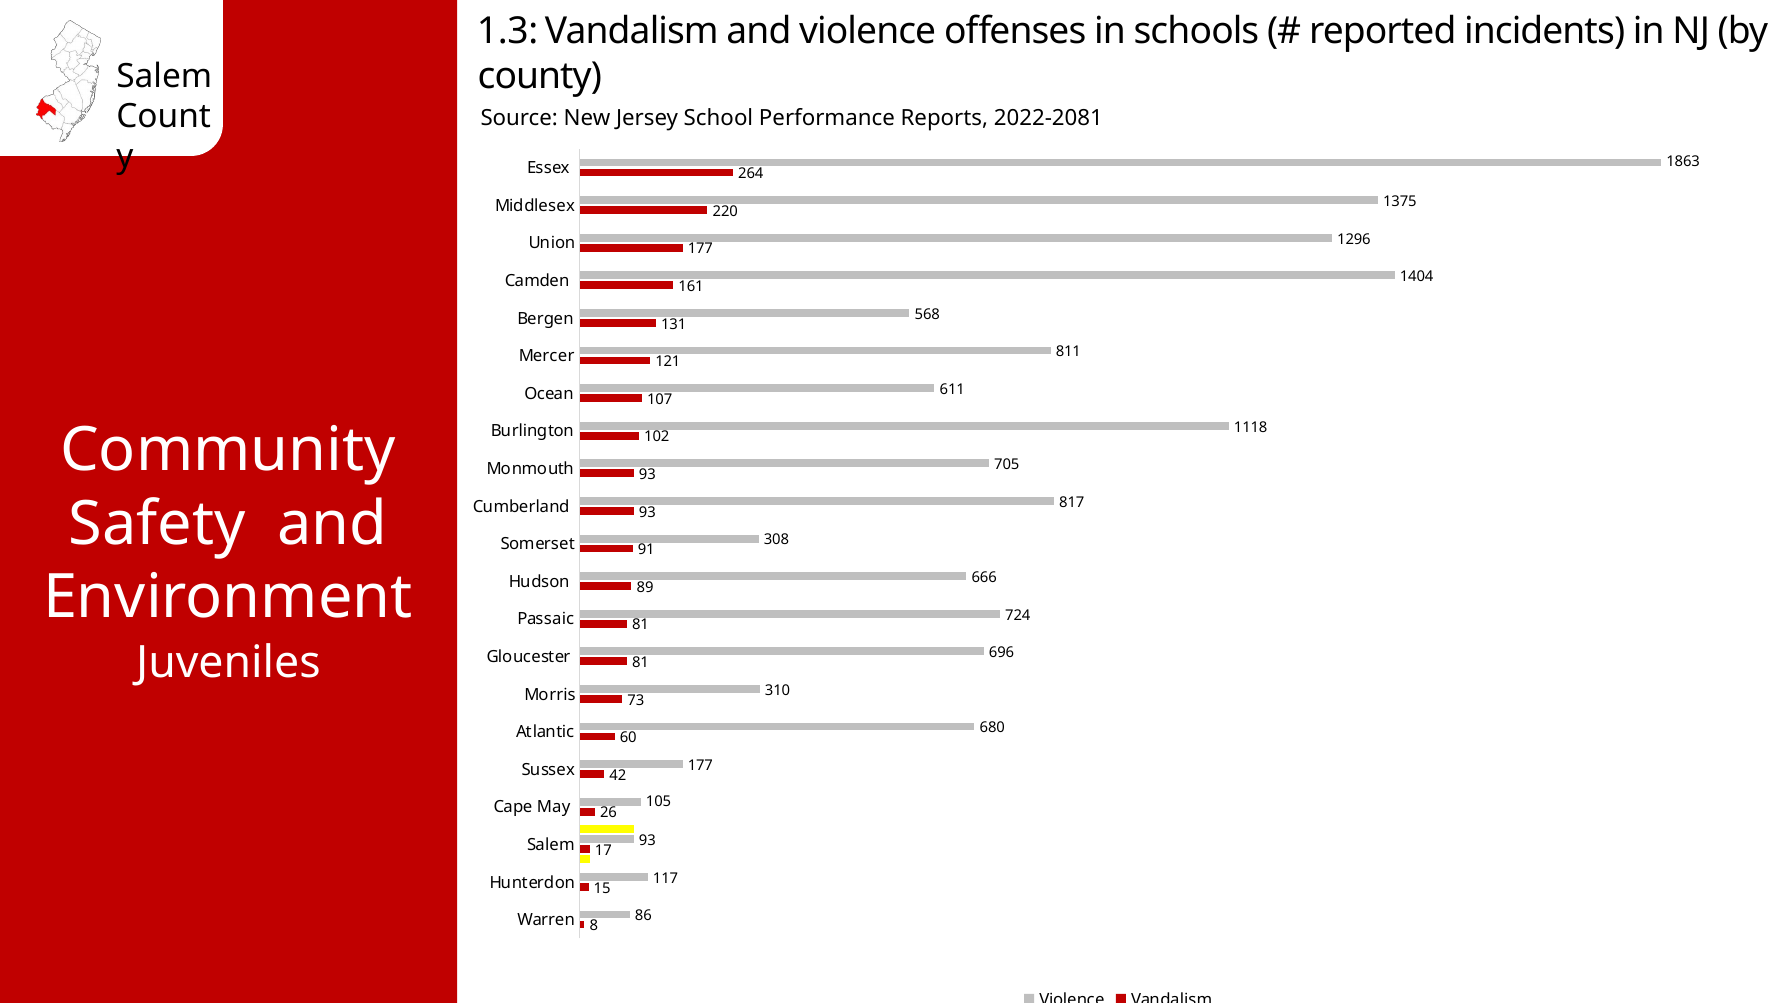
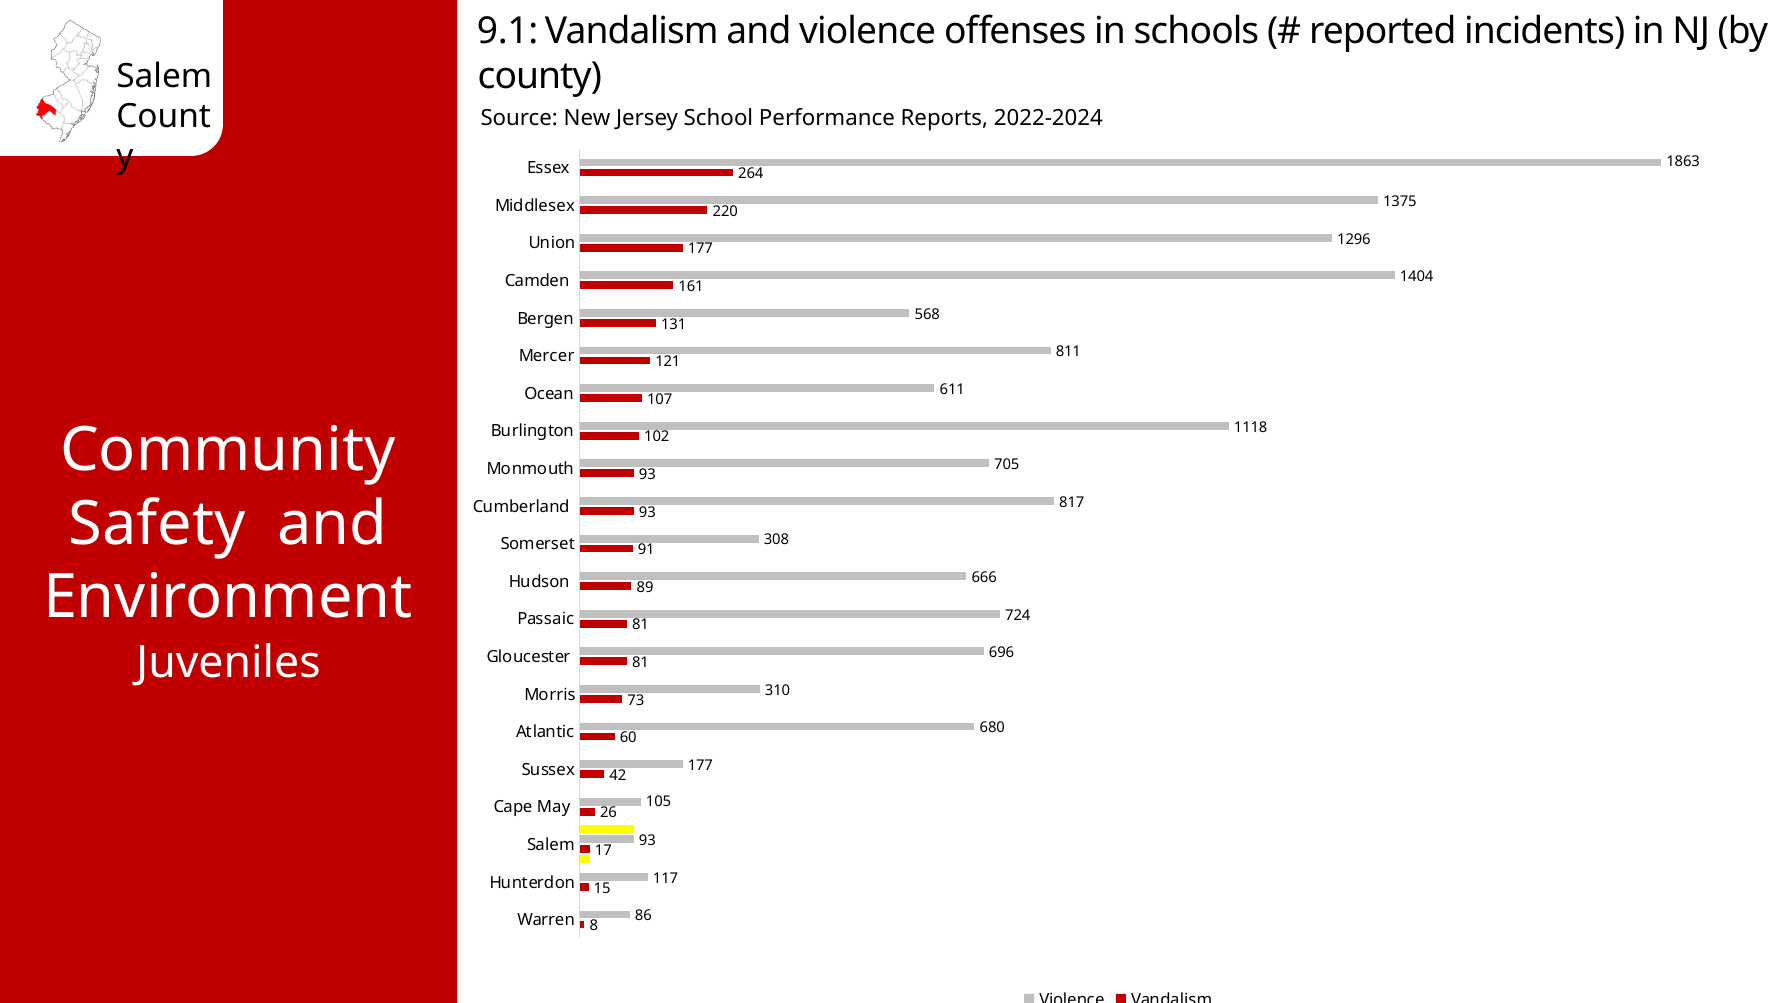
1.3: 1.3 -> 9.1 (508, 31)
2022-2081: 2022-2081 -> 2022-2024 (1048, 118)
